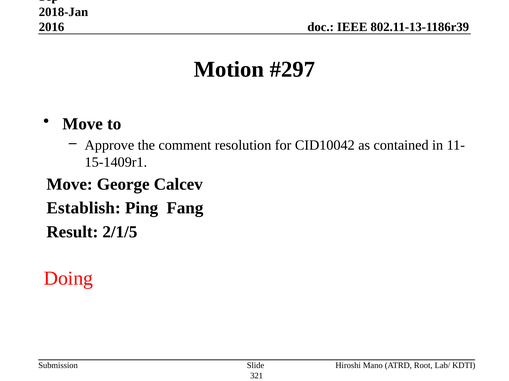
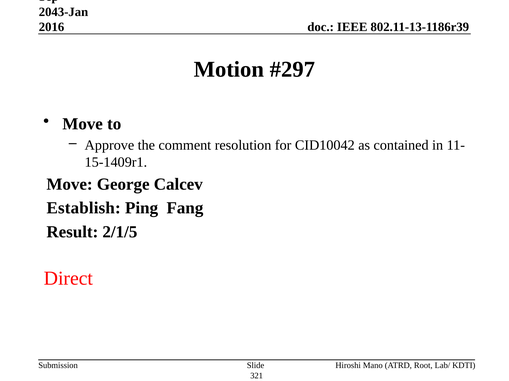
2018-Jan: 2018-Jan -> 2043-Jan (63, 12)
Doing: Doing -> Direct (68, 279)
